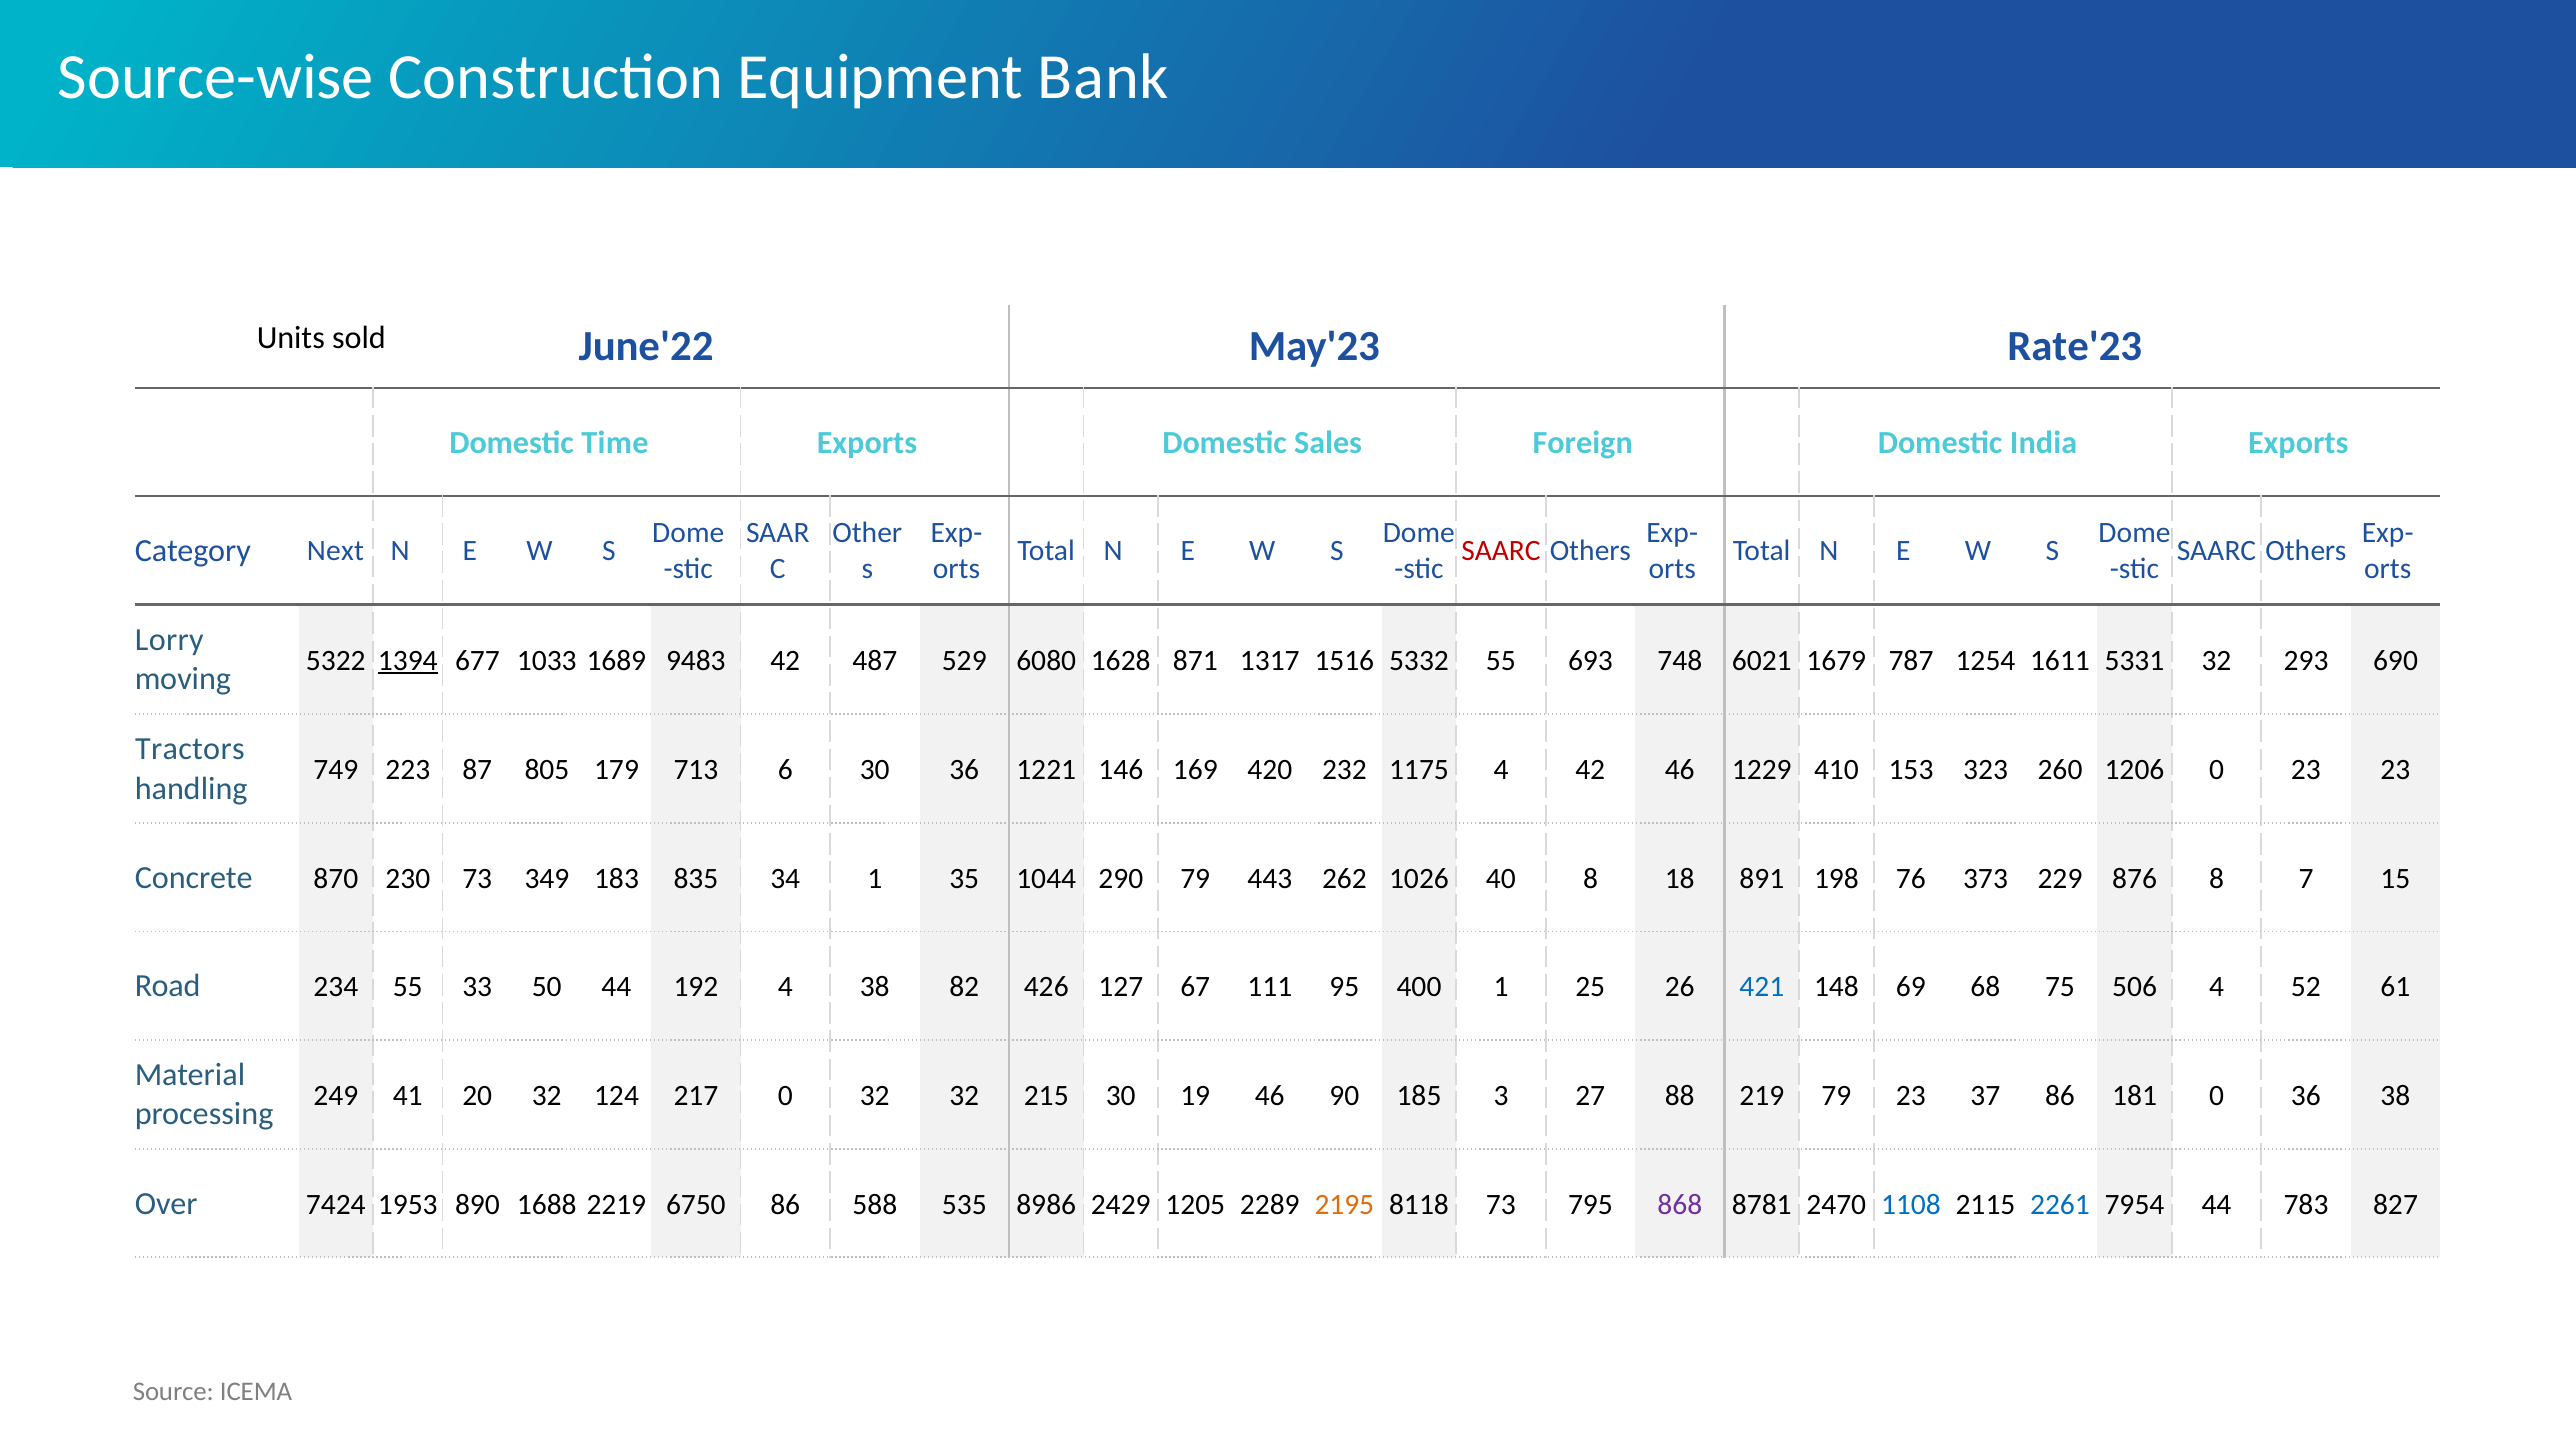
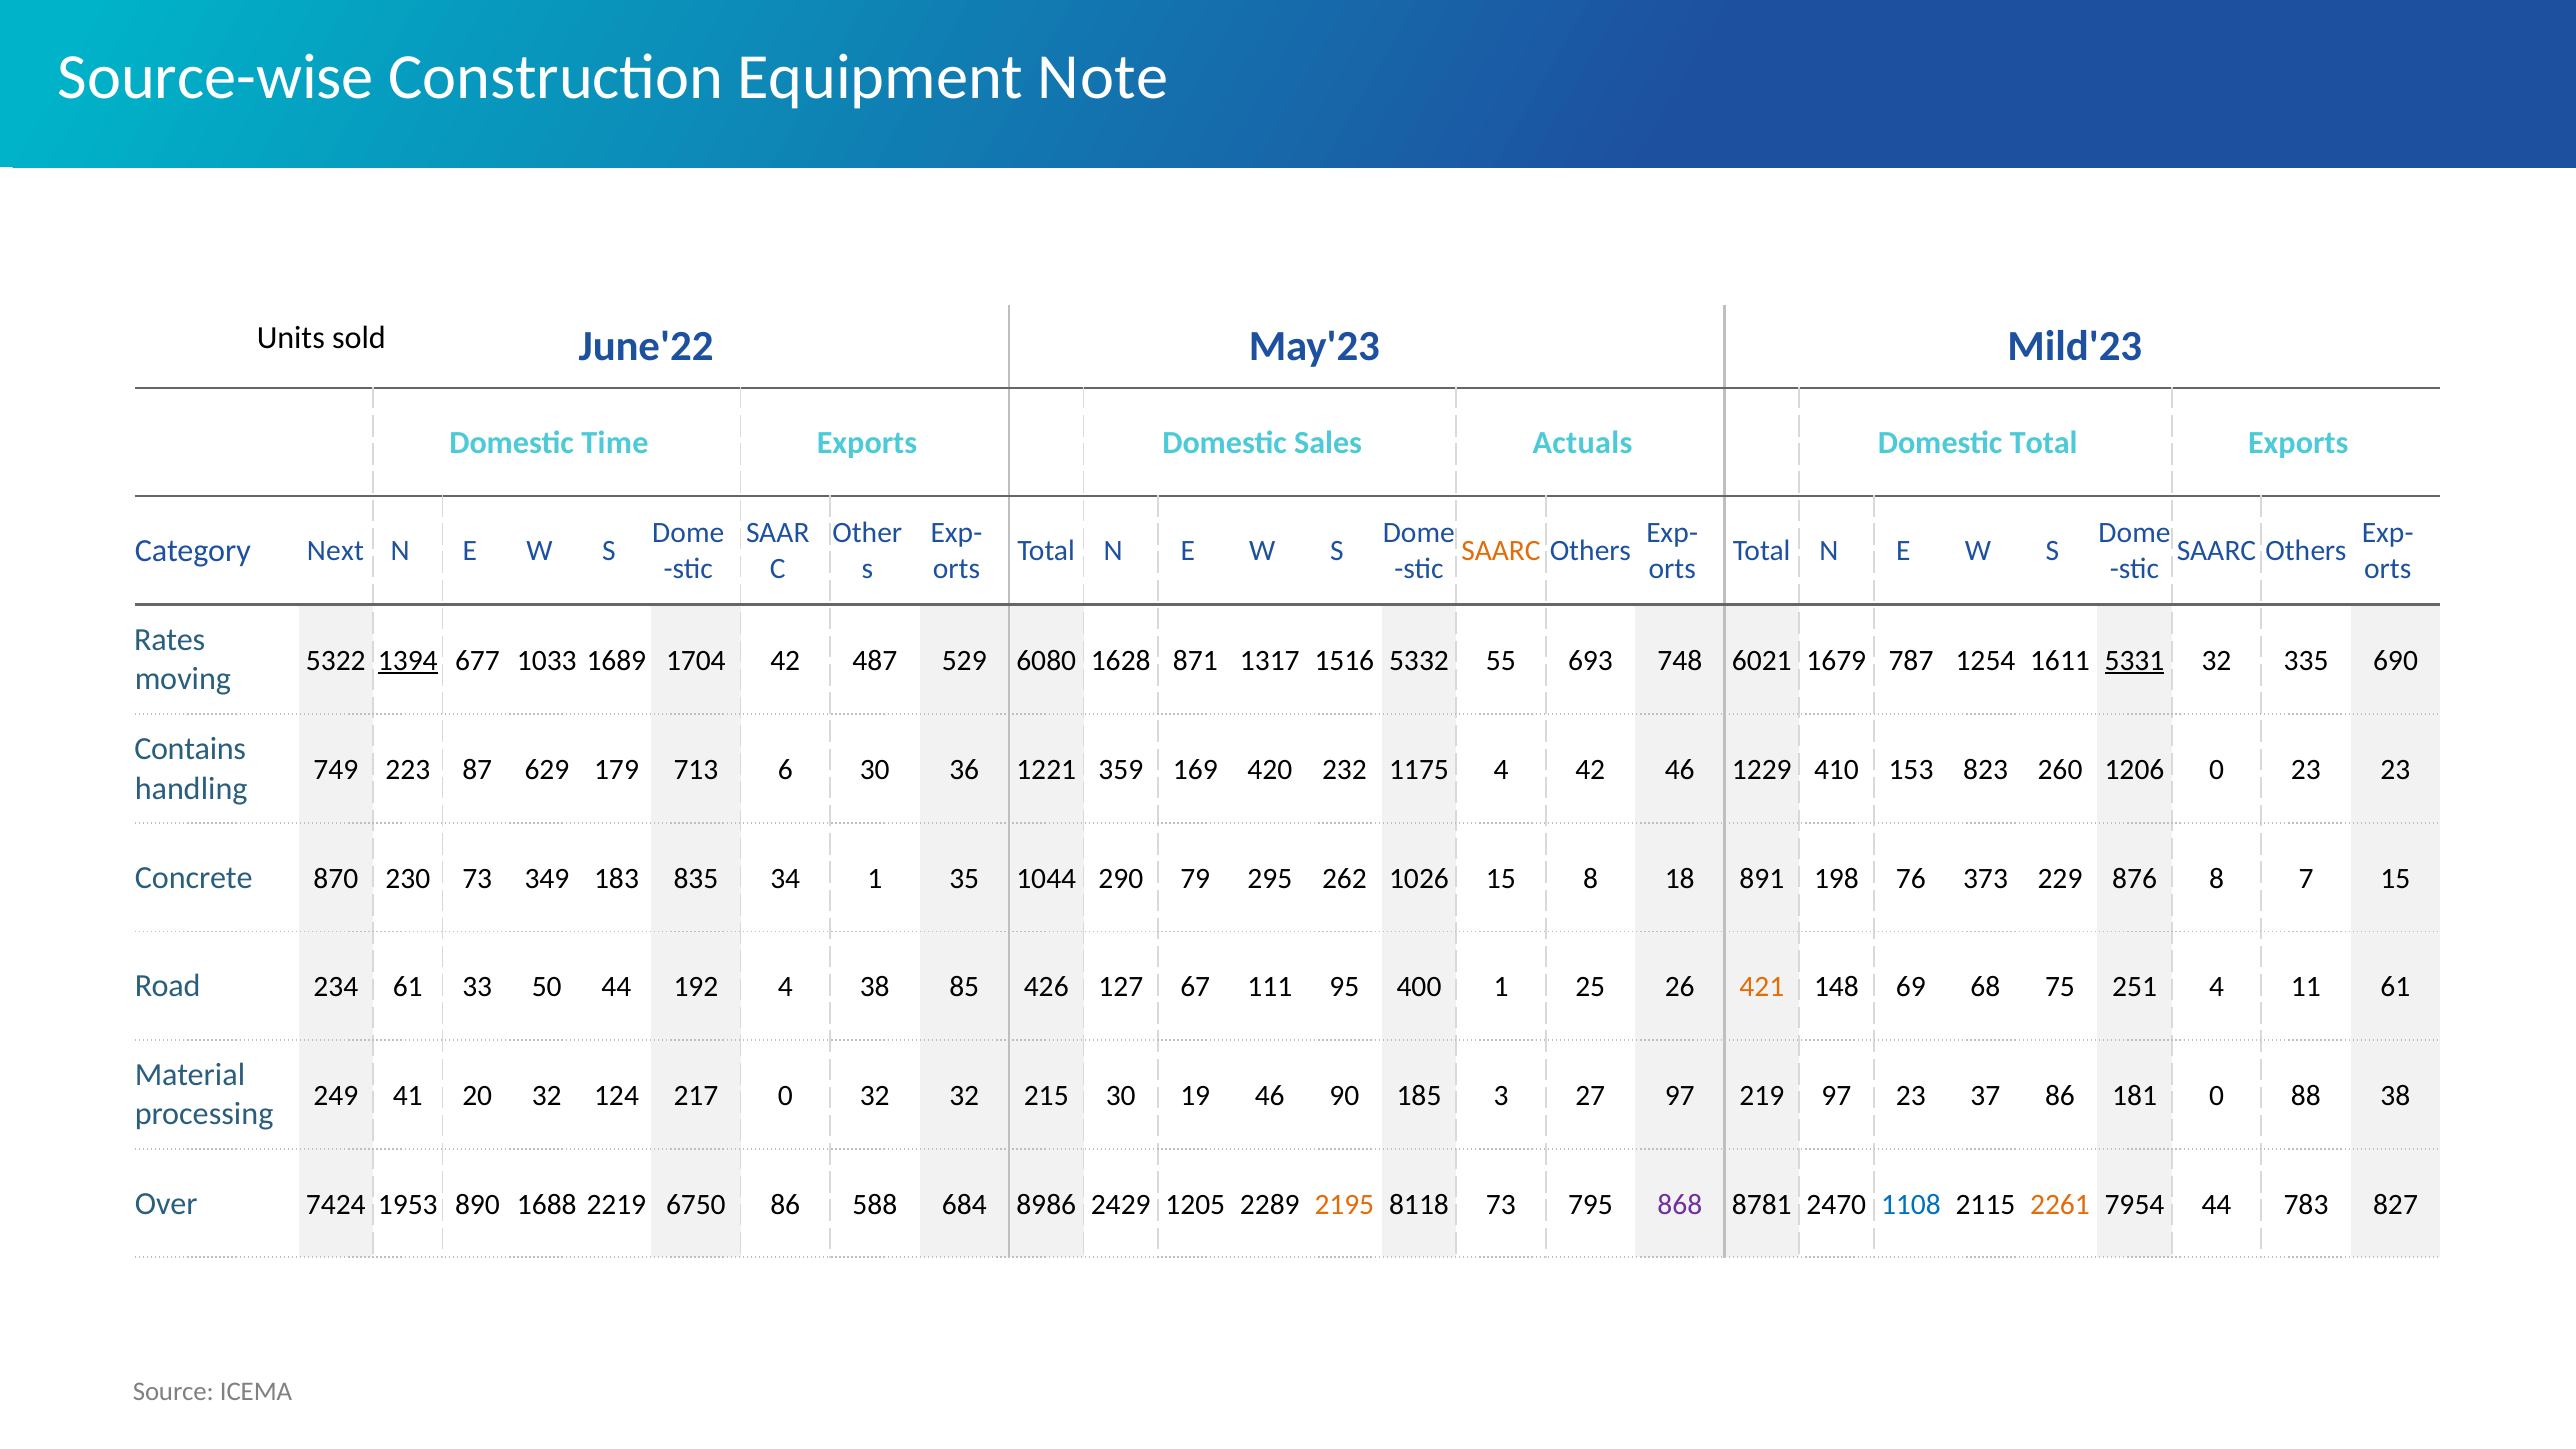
Bank: Bank -> Note (1103, 77)
Rate'23: Rate'23 -> Mild'23 (2075, 347)
Foreign: Foreign -> Actuals (1583, 442)
Domestic India: India -> Total (2044, 442)
SAARC colour: red -> orange (1501, 551)
Lorry: Lorry -> Rates (170, 640)
9483: 9483 -> 1704 (696, 661)
5331 underline: none -> present (2134, 661)
293: 293 -> 335 (2306, 661)
Tractors: Tractors -> Contains (190, 749)
805: 805 -> 629 (547, 770)
146: 146 -> 359 (1121, 770)
323: 323 -> 823 (1986, 770)
443: 443 -> 295 (1270, 879)
1026 40: 40 -> 15 (1501, 879)
234 55: 55 -> 61 (408, 987)
82: 82 -> 85 (964, 987)
421 colour: blue -> orange (1762, 987)
506: 506 -> 251 (2135, 987)
52: 52 -> 11 (2306, 987)
27 88: 88 -> 97 (1680, 1096)
219 79: 79 -> 97 (1836, 1096)
0 36: 36 -> 88 (2306, 1096)
535: 535 -> 684 (964, 1205)
2261 colour: blue -> orange (2060, 1205)
